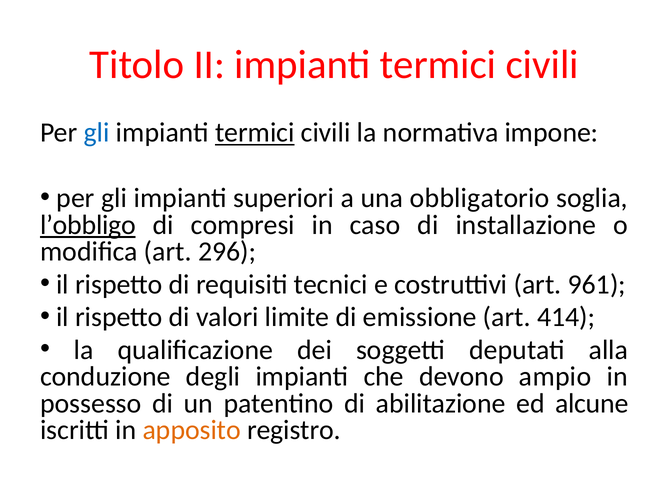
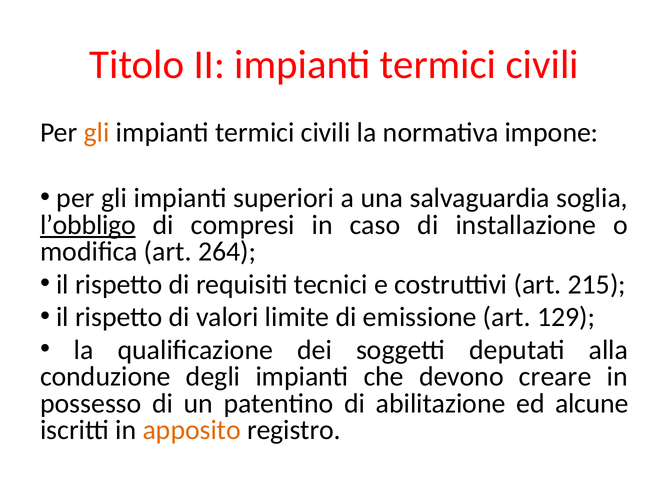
gli colour: blue -> orange (97, 133)
termici underline: present -> none (255, 133)
obbligatorio: obbligatorio -> salvaguardia (480, 198)
296: 296 -> 264 (227, 252)
961: 961 -> 215 (597, 284)
414: 414 -> 129 (566, 317)
ampio: ampio -> creare (555, 376)
